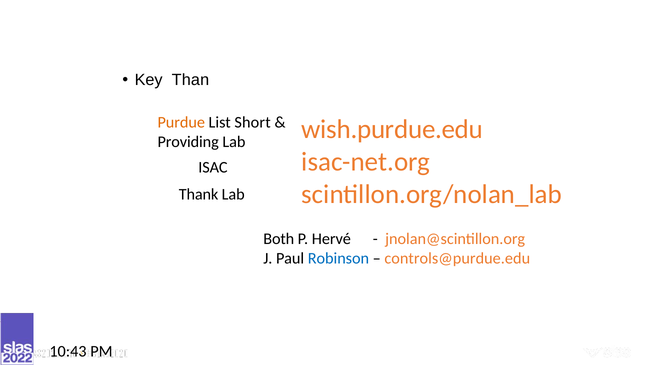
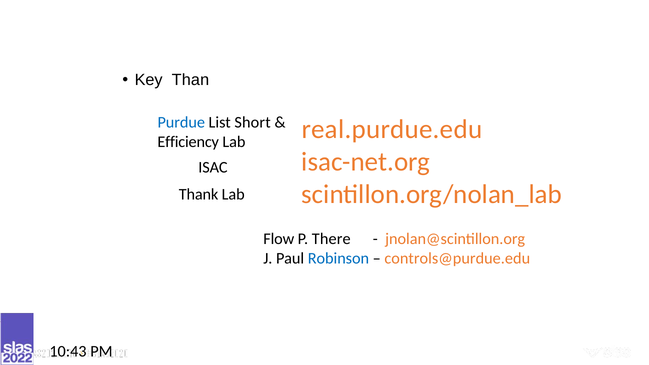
Purdue colour: orange -> blue (181, 122)
wish.purdue.edu: wish.purdue.edu -> real.purdue.edu (392, 130)
Providing: Providing -> Efficiency (188, 142)
Both: Both -> Flow (279, 239)
Hervé: Hervé -> There (331, 239)
